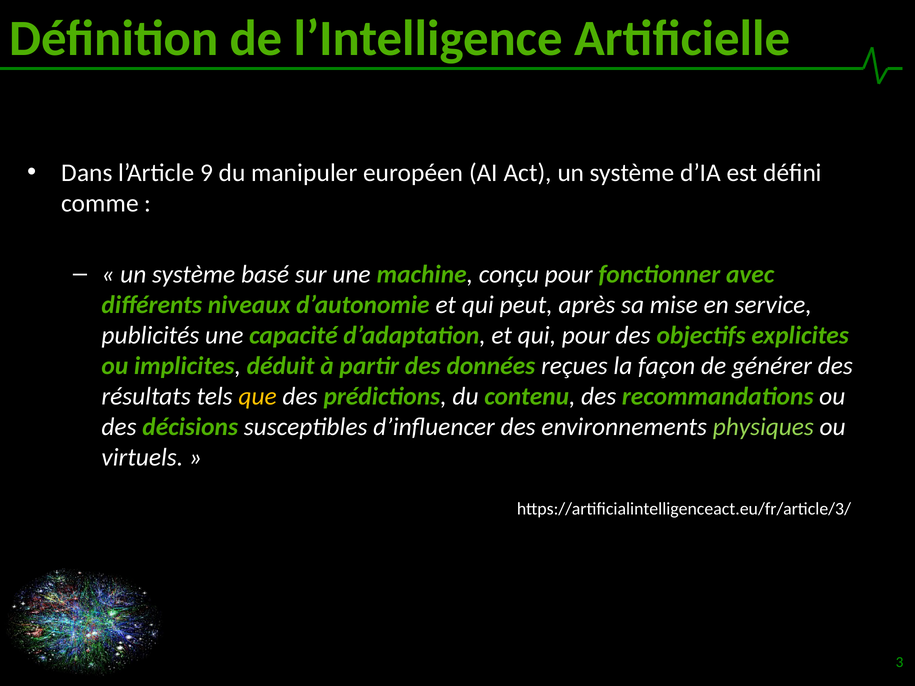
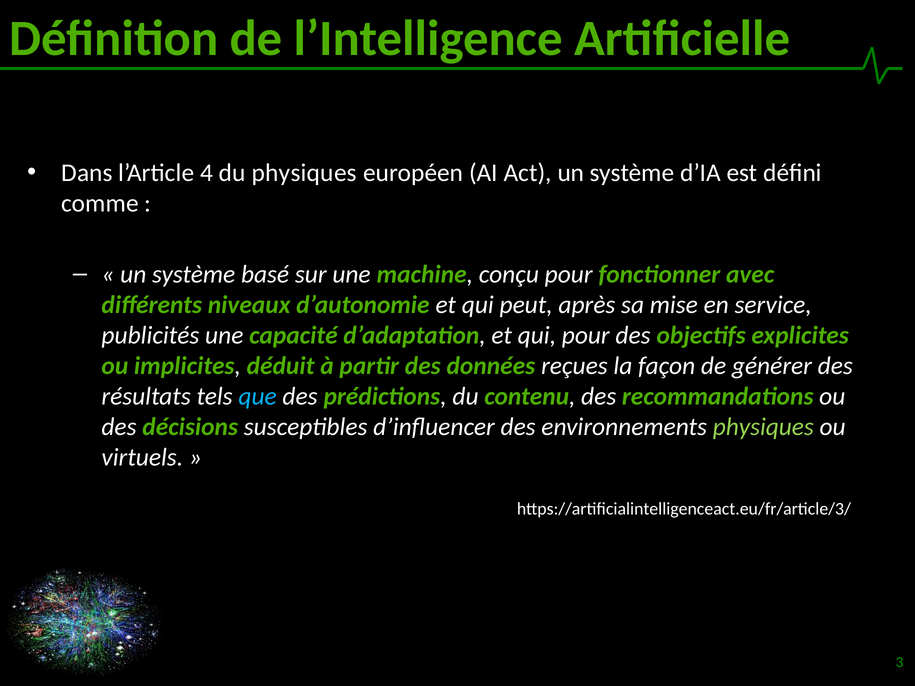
9: 9 -> 4 (206, 173)
du manipuler: manipuler -> physiques (304, 173)
que colour: yellow -> light blue (258, 397)
